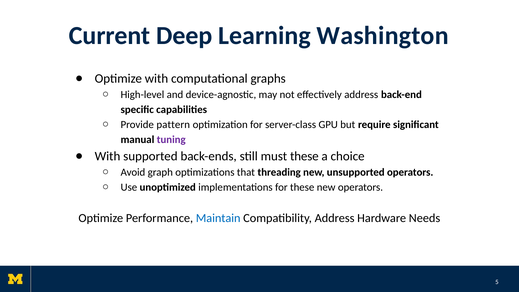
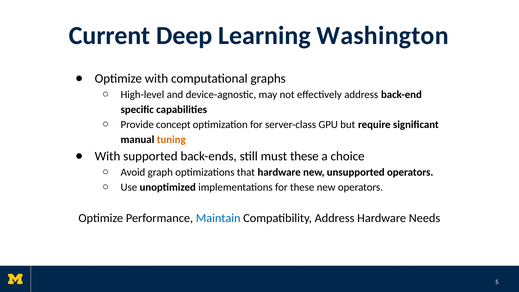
pattern: pattern -> concept (173, 125)
tuning colour: purple -> orange (171, 139)
that threading: threading -> hardware (279, 172)
